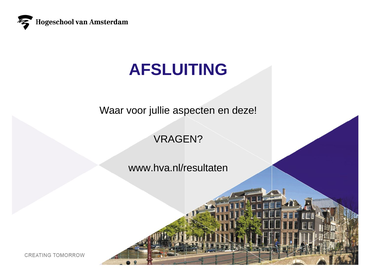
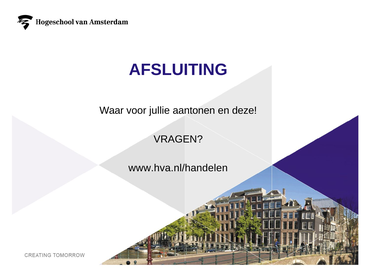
aspecten: aspecten -> aantonen (194, 111)
www.hva.nl/resultaten: www.hva.nl/resultaten -> www.hva.nl/handelen (178, 168)
